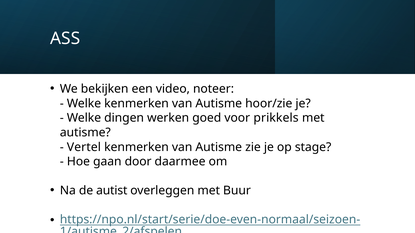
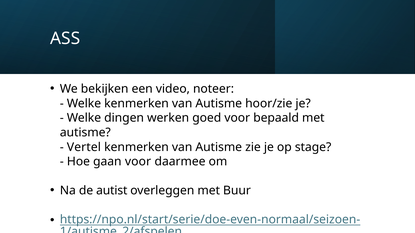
prikkels: prikkels -> bepaald (276, 118)
gaan door: door -> voor (138, 162)
